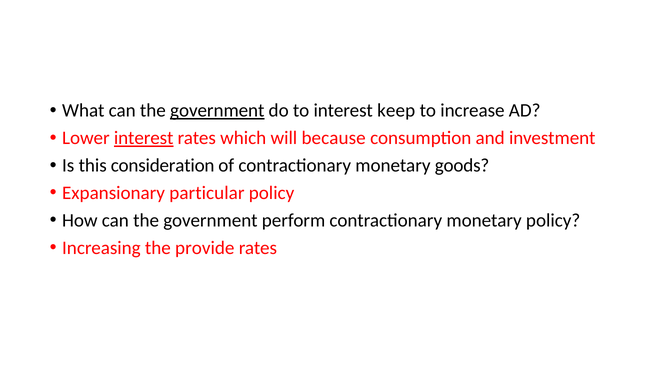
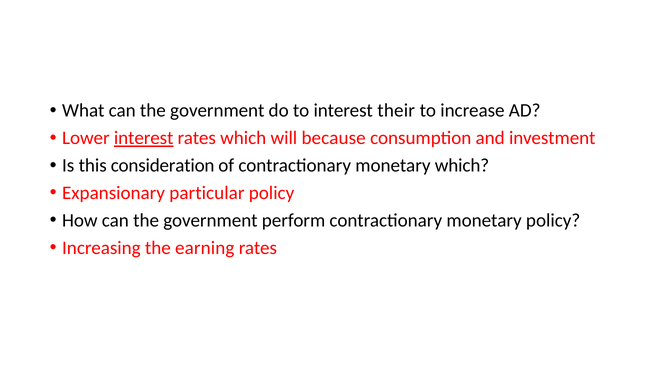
government underline: present -> none (217, 111)
keep: keep -> their (396, 111)
monetary goods: goods -> which (462, 165)
provide: provide -> earning (205, 248)
